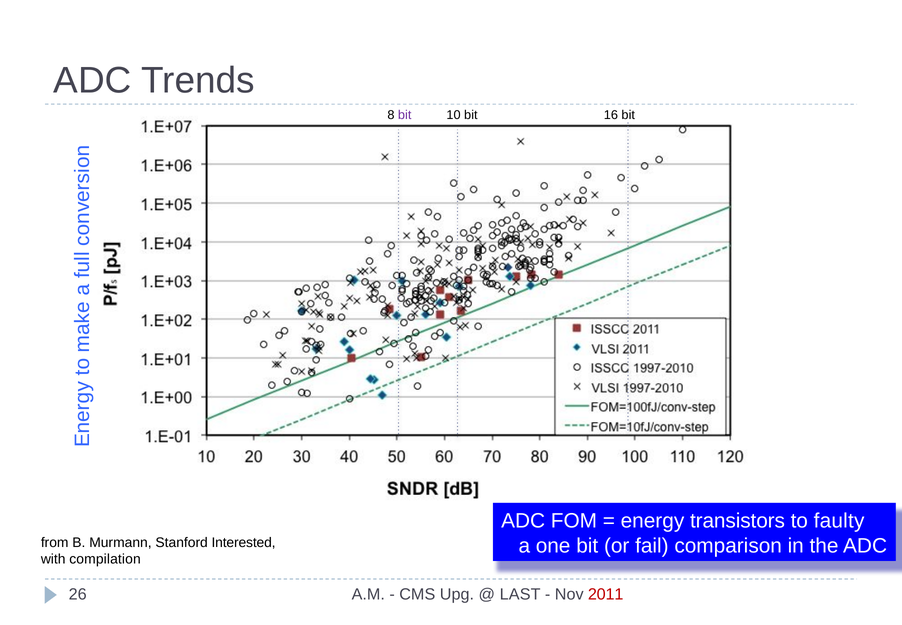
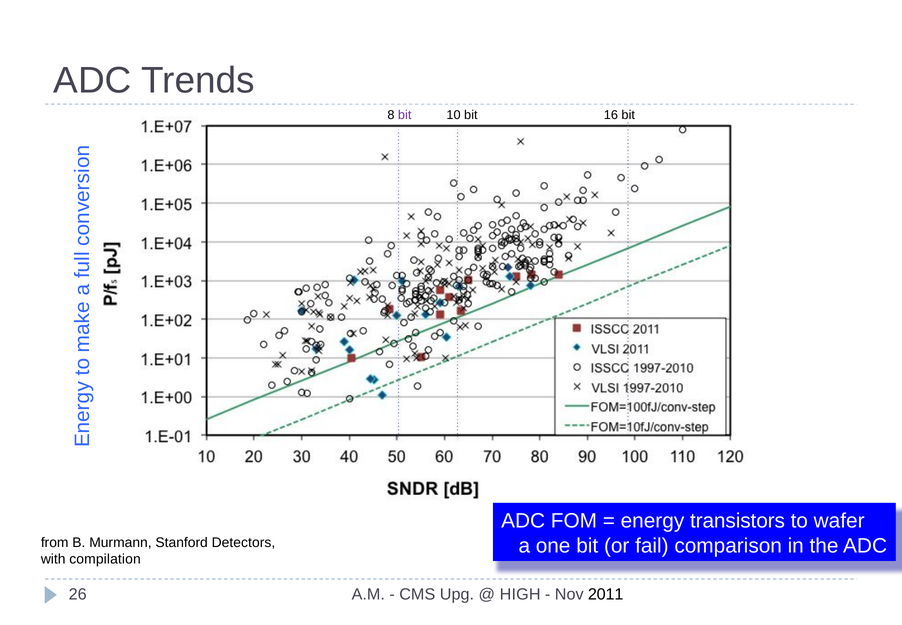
faulty: faulty -> wafer (839, 520)
Interested: Interested -> Detectors (243, 542)
LAST: LAST -> HIGH (520, 594)
2011 colour: red -> black (606, 594)
